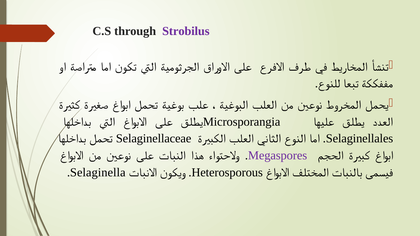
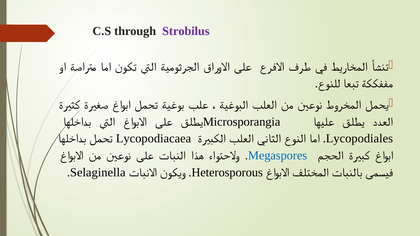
Selaginellaceae: Selaginellaceae -> Lycopodiacaea (154, 139)
Selaginellales: Selaginellales -> Lycopodiales (359, 139)
Megaspores colour: purple -> blue (278, 156)
